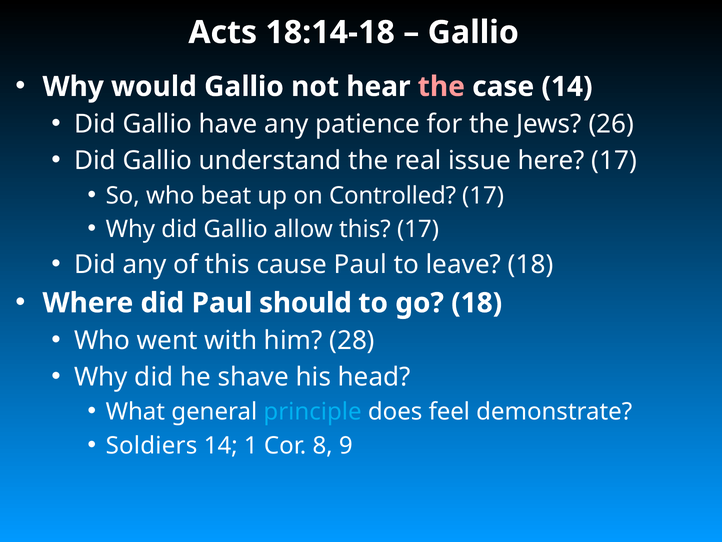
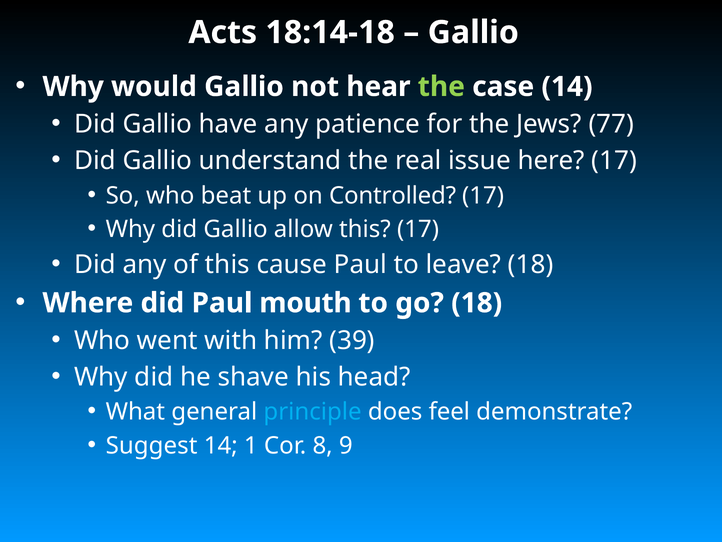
the colour: pink -> light green (441, 87)
26: 26 -> 77 (611, 124)
should: should -> mouth (305, 303)
28: 28 -> 39 (352, 340)
Soldiers: Soldiers -> Suggest (152, 445)
